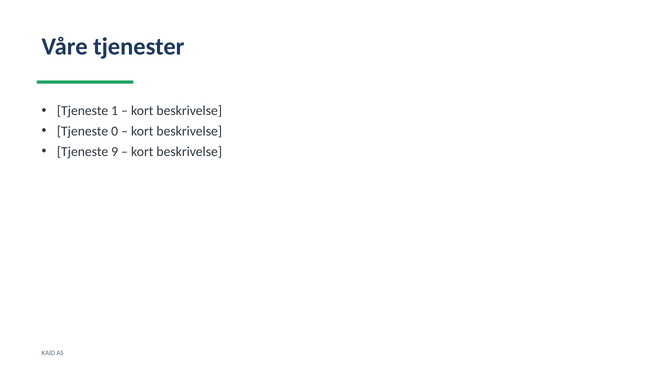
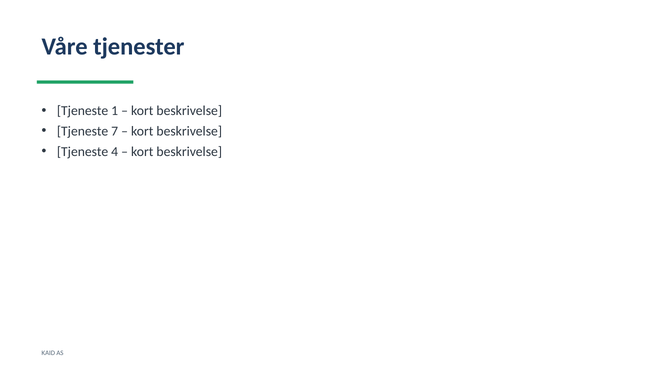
0: 0 -> 7 (115, 131)
9: 9 -> 4 (115, 152)
